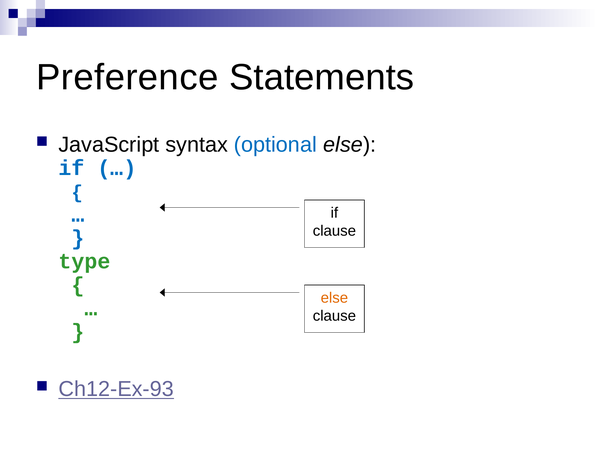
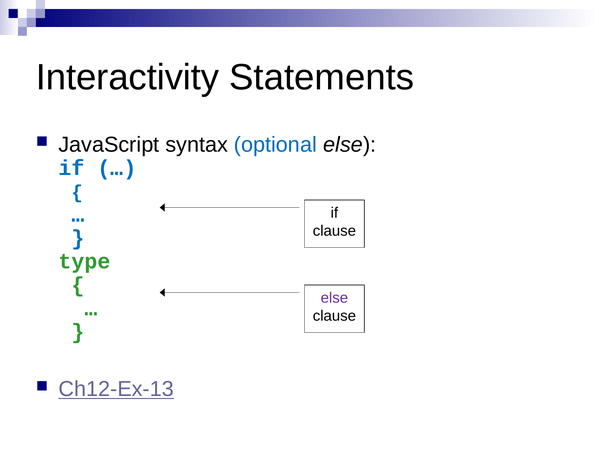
Preference: Preference -> Interactivity (128, 77)
else colour: orange -> purple (334, 298)
Ch12-Ex-93: Ch12-Ex-93 -> Ch12-Ex-13 (116, 388)
